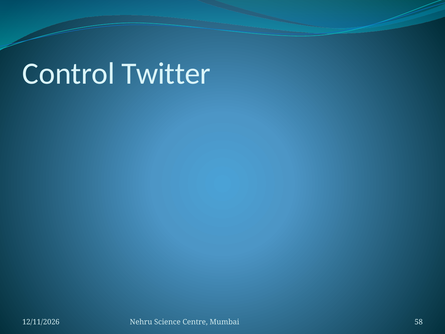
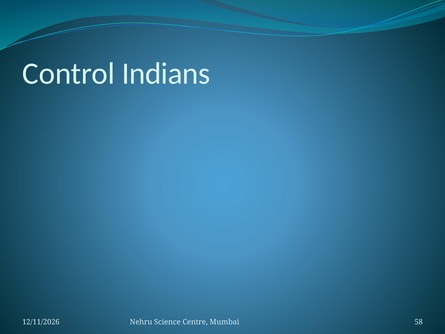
Twitter: Twitter -> Indians (166, 73)
